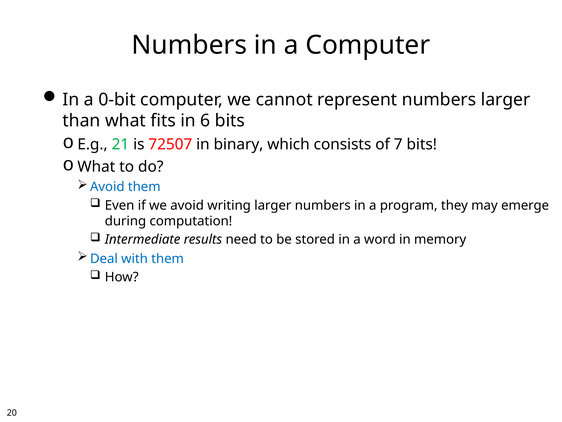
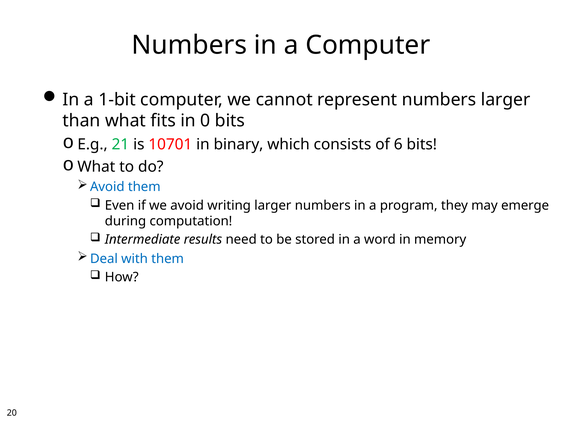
0-bit: 0-bit -> 1-bit (117, 100)
6: 6 -> 0 (205, 121)
72507: 72507 -> 10701 (170, 144)
7: 7 -> 6 (398, 144)
